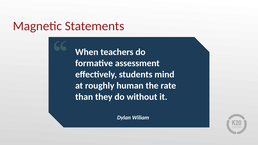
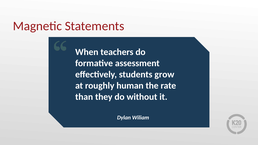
mind: mind -> grow (164, 75)
